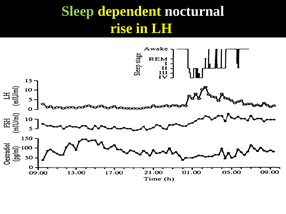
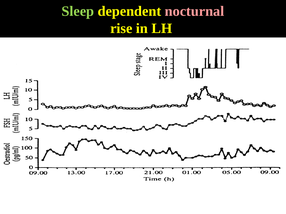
nocturnal colour: white -> pink (194, 11)
